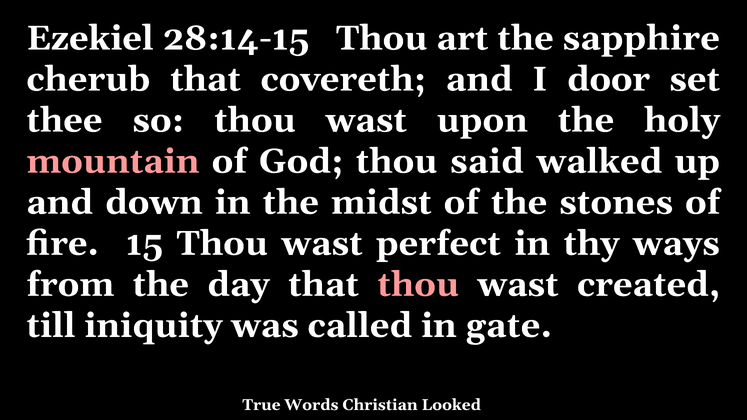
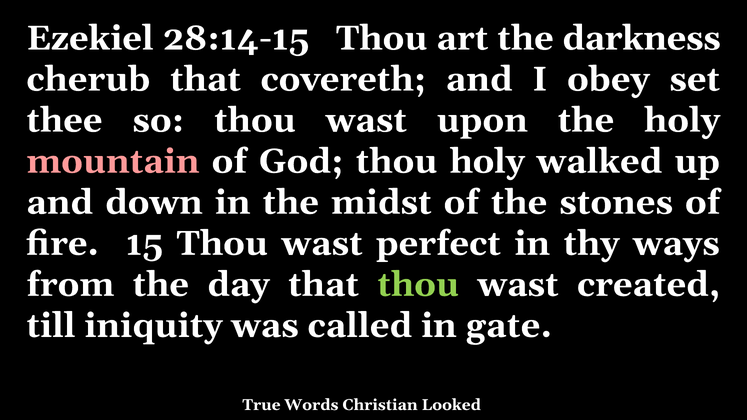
sapphire: sapphire -> darkness (642, 38)
door: door -> obey (608, 79)
thou said: said -> holy (487, 161)
thou colour: pink -> light green (418, 285)
